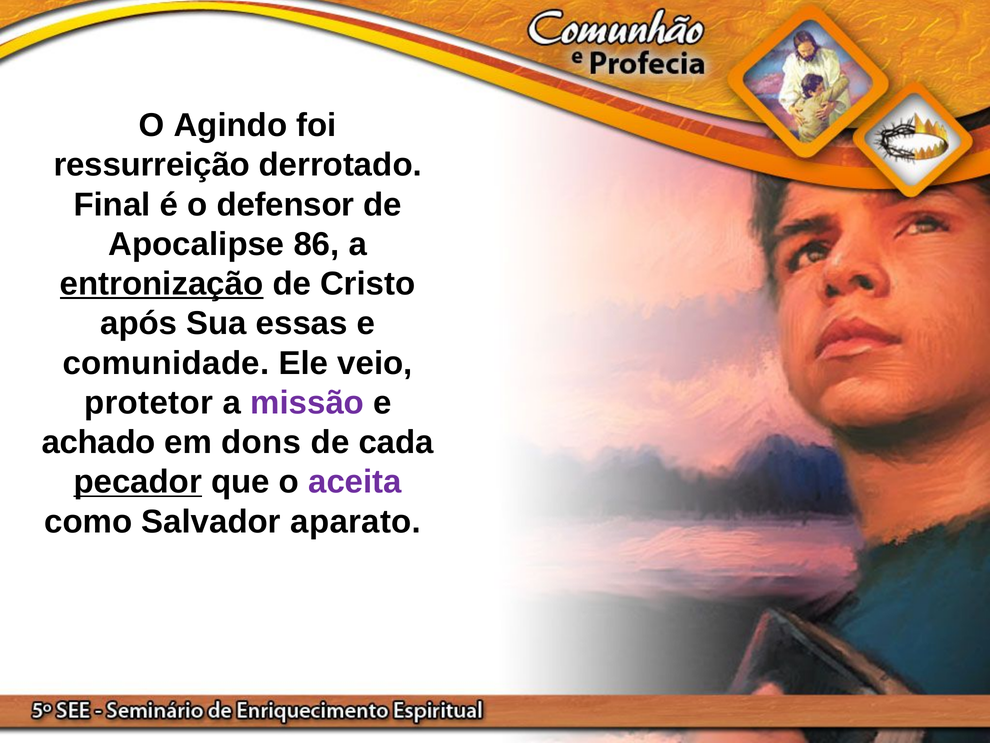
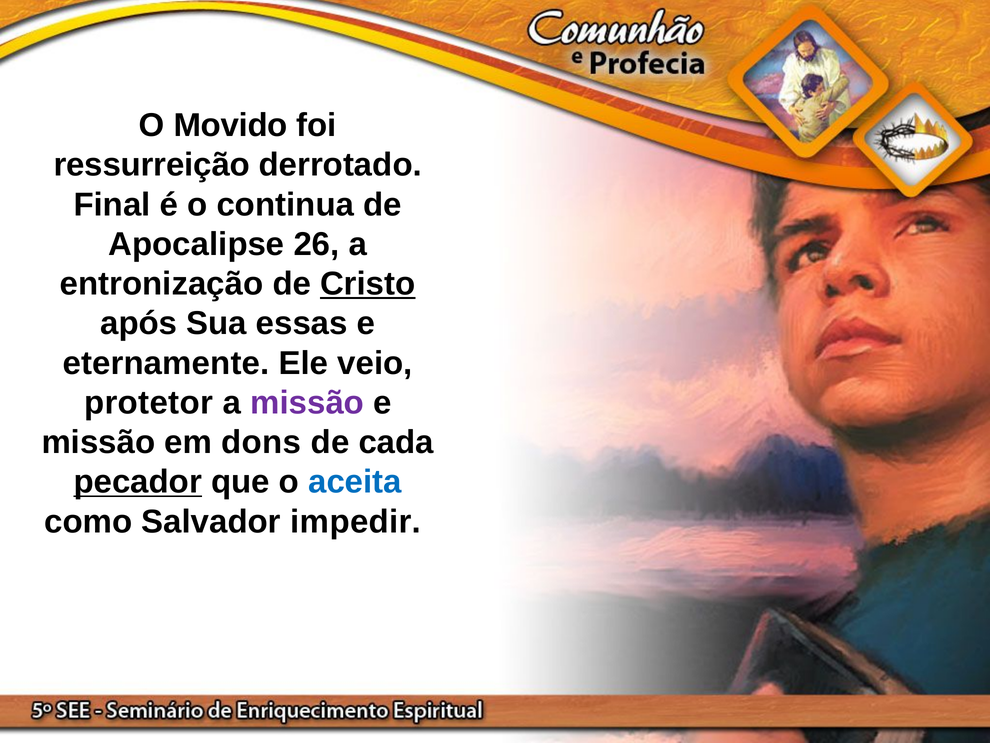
Agindo: Agindo -> Movido (231, 125)
defensor: defensor -> continua (285, 205)
86: 86 -> 26 (316, 244)
entronização underline: present -> none (162, 284)
Cristo underline: none -> present (368, 284)
comunidade: comunidade -> eternamente (166, 363)
achado: achado -> missão (98, 442)
aceita colour: purple -> blue (355, 482)
aparato: aparato -> impedir (356, 521)
